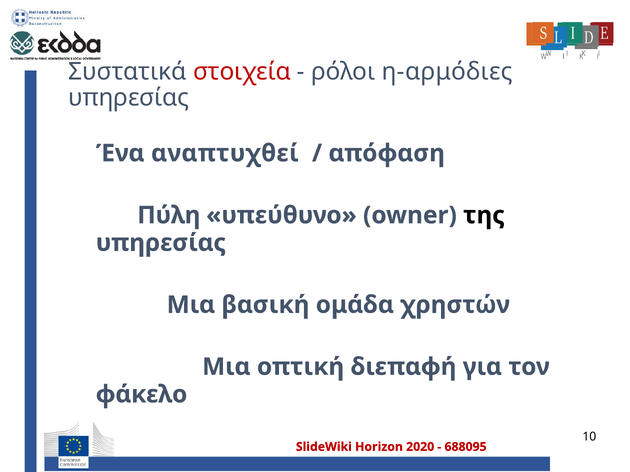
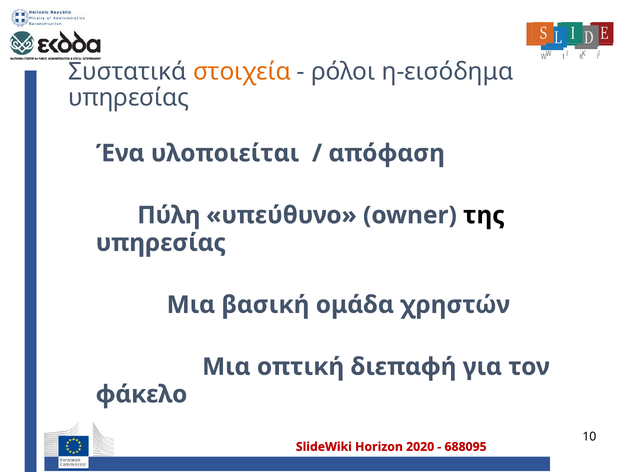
στοιχεία colour: red -> orange (242, 72)
η-αρμόδιες: η-αρμόδιες -> η-εισόδημα (448, 72)
αναπτυχθεί: αναπτυχθεί -> υλοποιείται (225, 153)
